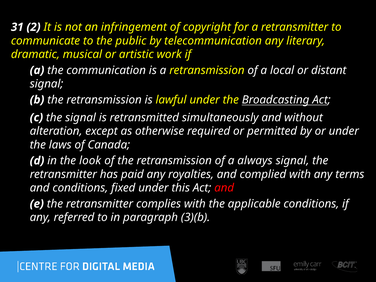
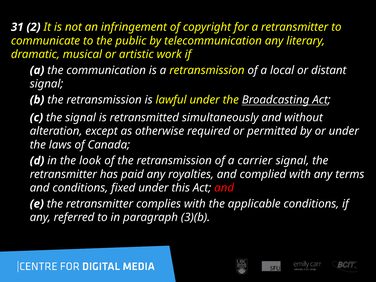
always: always -> carrier (255, 161)
